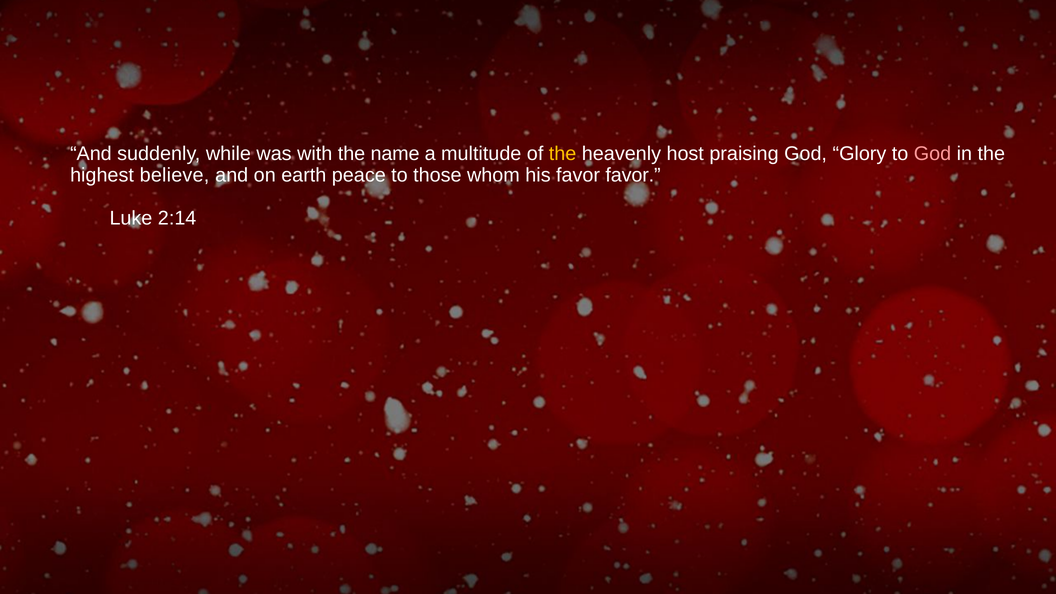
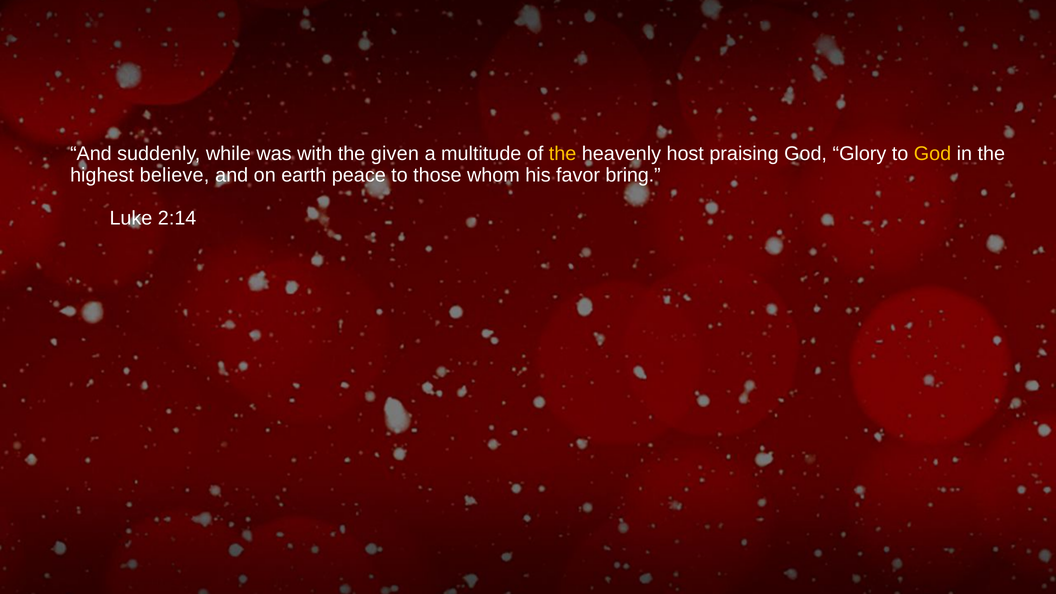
name: name -> given (395, 154)
God colour: pink -> yellow (932, 154)
favor favor: favor -> bring (633, 175)
